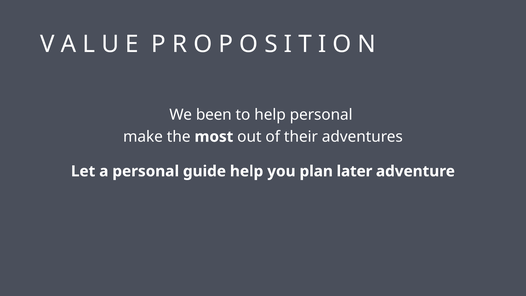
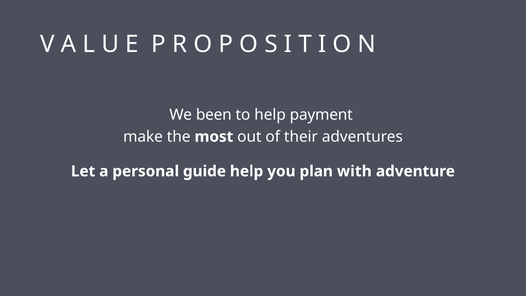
help personal: personal -> payment (321, 115)
later: later -> with (354, 171)
